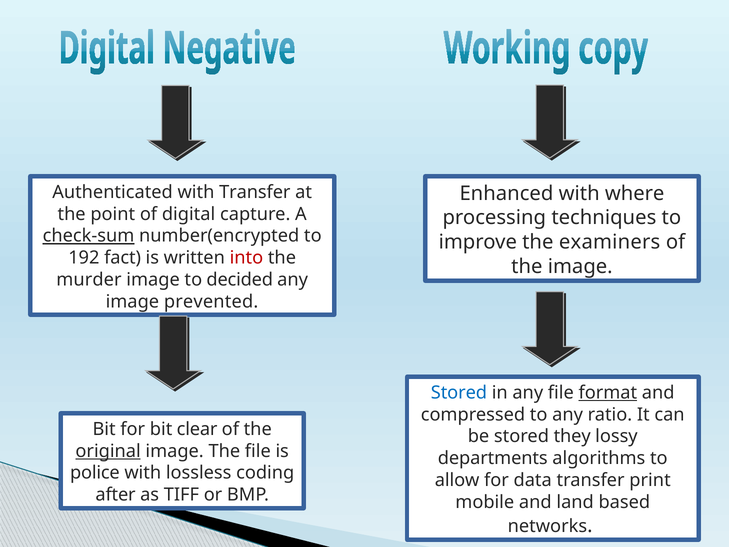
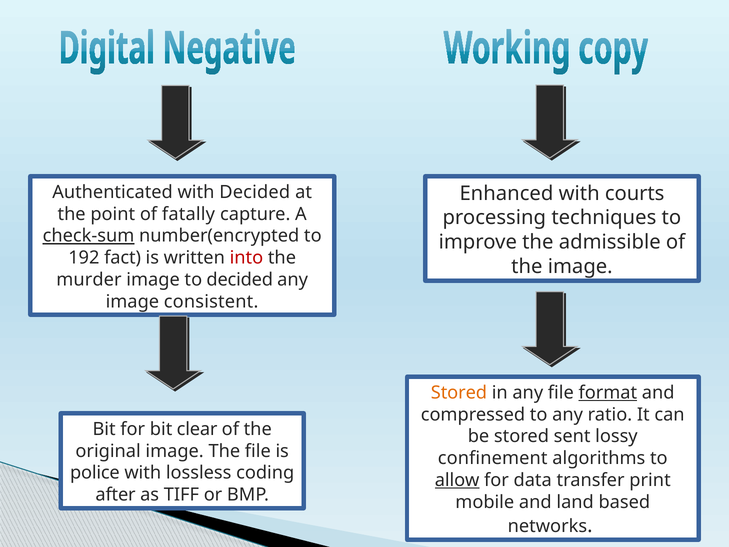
with Transfer: Transfer -> Decided (255, 192)
where: where -> courts (635, 193)
digital: digital -> fatally (188, 214)
examiners: examiners -> admissible (610, 242)
prevented: prevented -> consistent (211, 301)
Stored colour: blue -> orange (459, 393)
they: they -> sent (572, 436)
original underline: present -> none (108, 451)
departments: departments -> confinement (493, 458)
allow underline: none -> present (457, 480)
